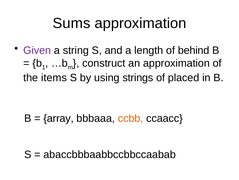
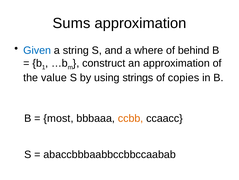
Given colour: purple -> blue (37, 50)
length: length -> where (149, 50)
items: items -> value (54, 77)
placed: placed -> copies (184, 77)
array: array -> most (58, 118)
